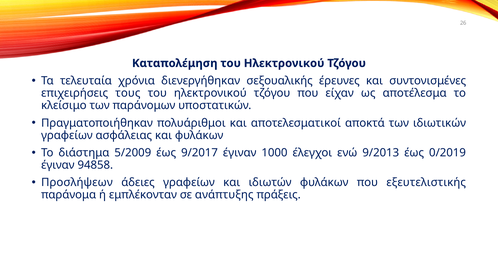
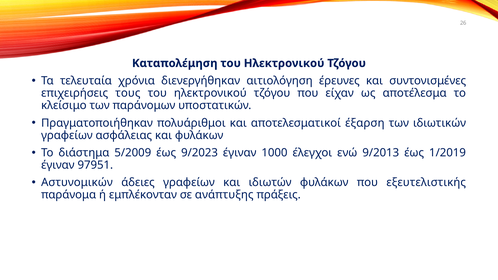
σεξουαλικής: σεξουαλικής -> αιτιολόγηση (280, 81)
αποκτά: αποκτά -> έξαρση (365, 123)
9/2017: 9/2017 -> 9/2023 (200, 153)
0/2019: 0/2019 -> 1/2019 (447, 153)
94858: 94858 -> 97951 (95, 165)
Προσλήψεων: Προσλήψεων -> Αστυνομικών (77, 183)
